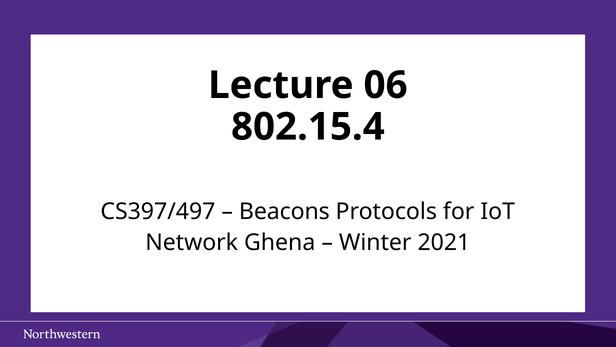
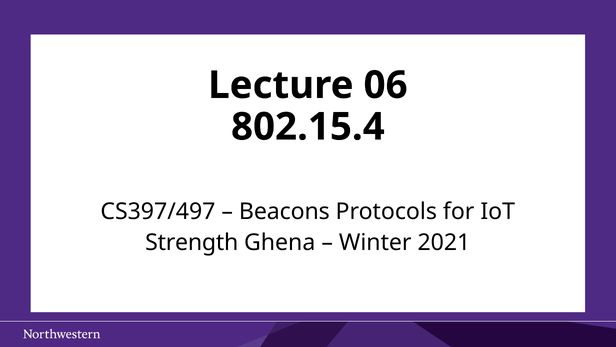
Network: Network -> Strength (192, 242)
